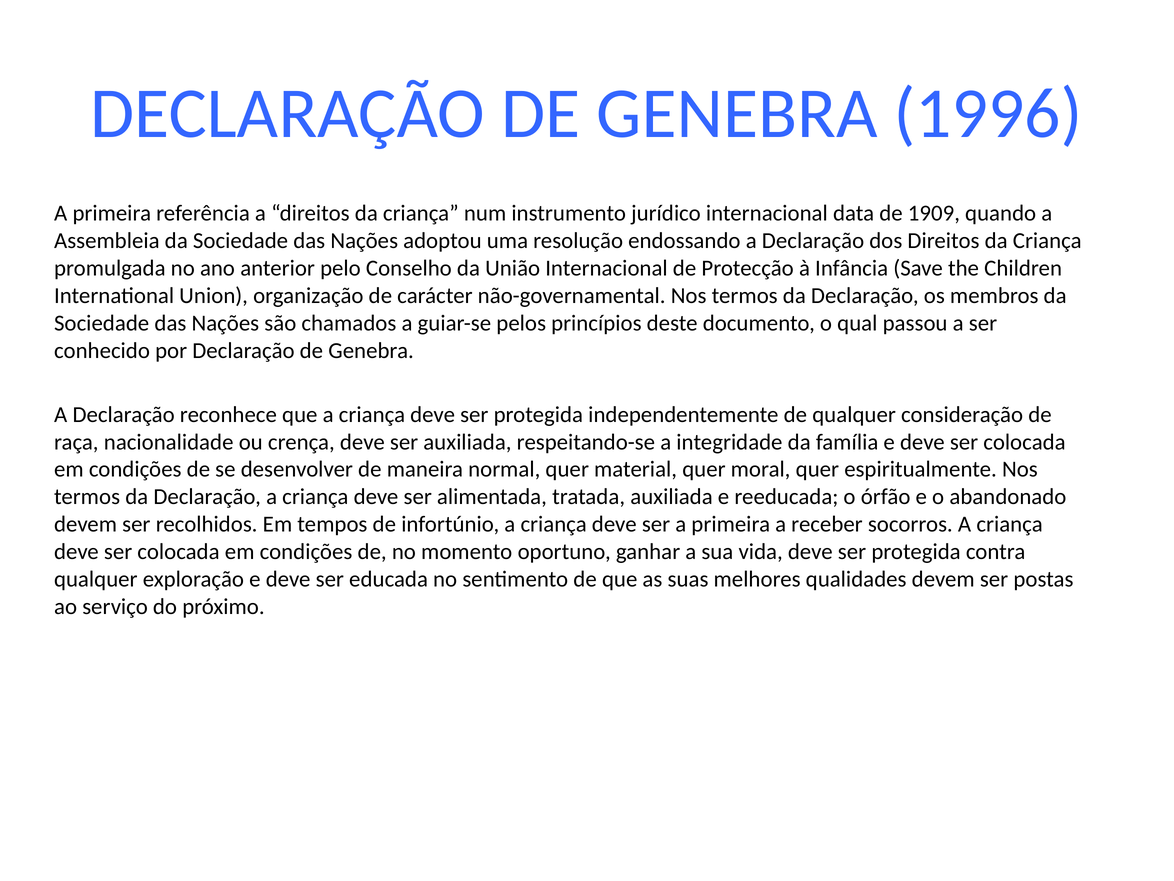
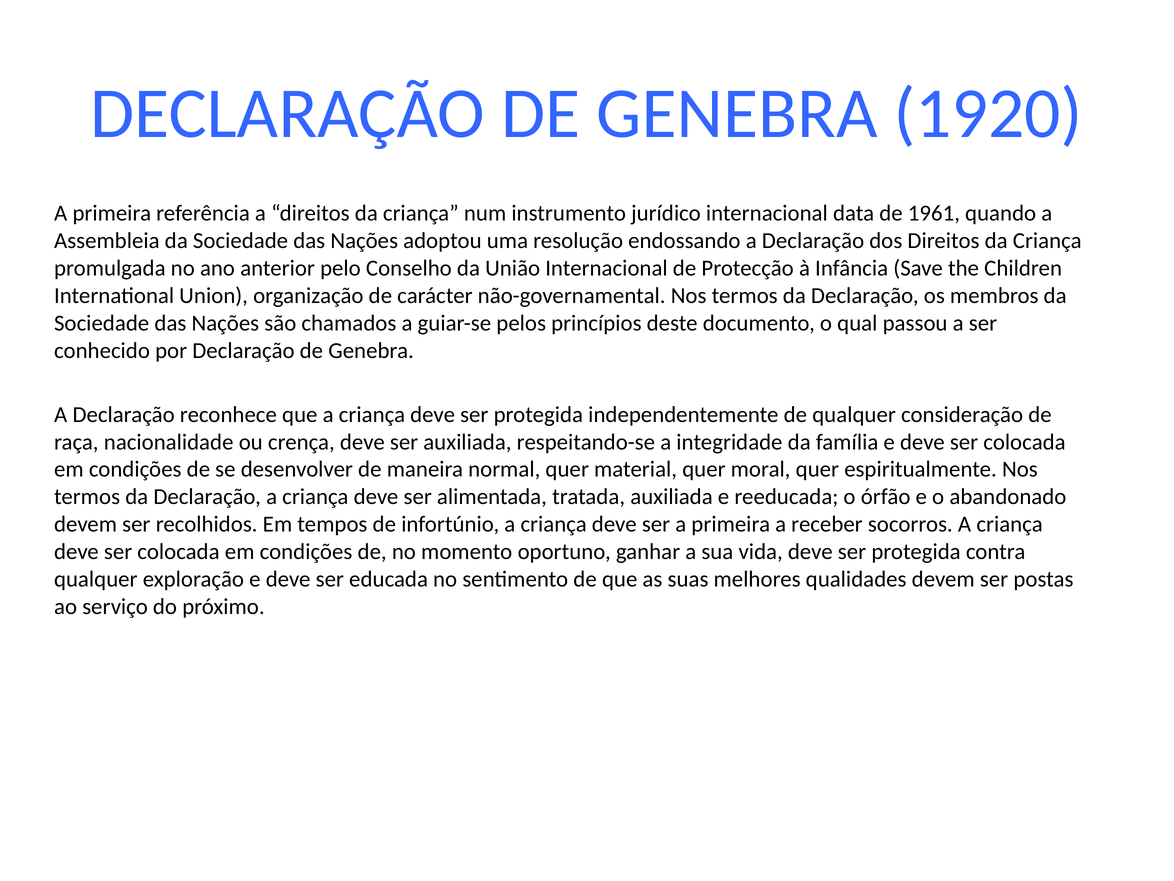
1996: 1996 -> 1920 (988, 114)
1909: 1909 -> 1961 (934, 213)
